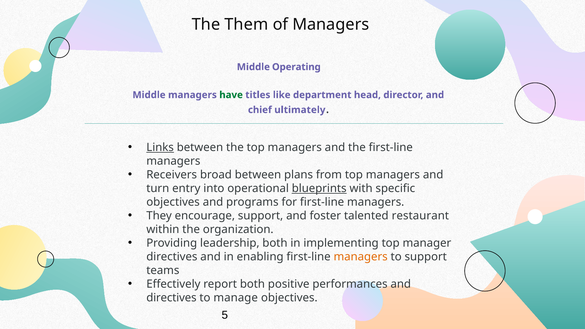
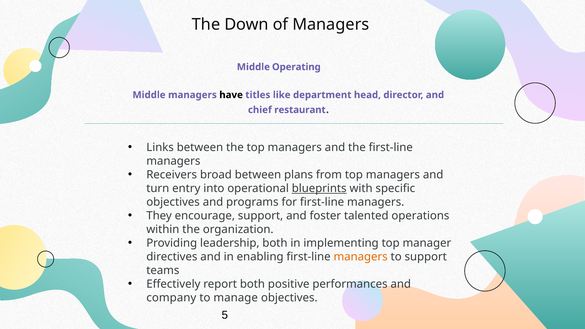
Them: Them -> Down (247, 24)
have colour: green -> black (231, 95)
ultimately: ultimately -> restaurant (300, 110)
Links underline: present -> none (160, 147)
restaurant: restaurant -> operations (420, 216)
directives: directives -> company (171, 298)
